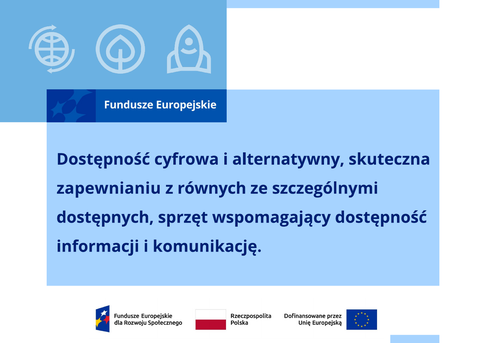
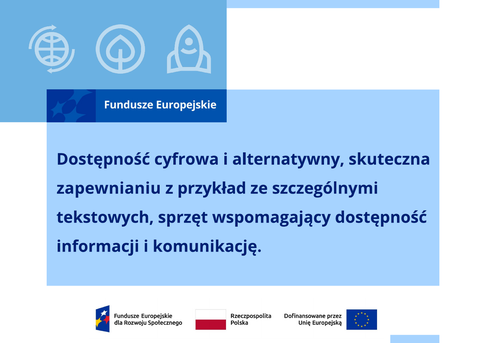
równych: równych -> przykład (212, 189)
dostępnych: dostępnych -> tekstowych (105, 218)
